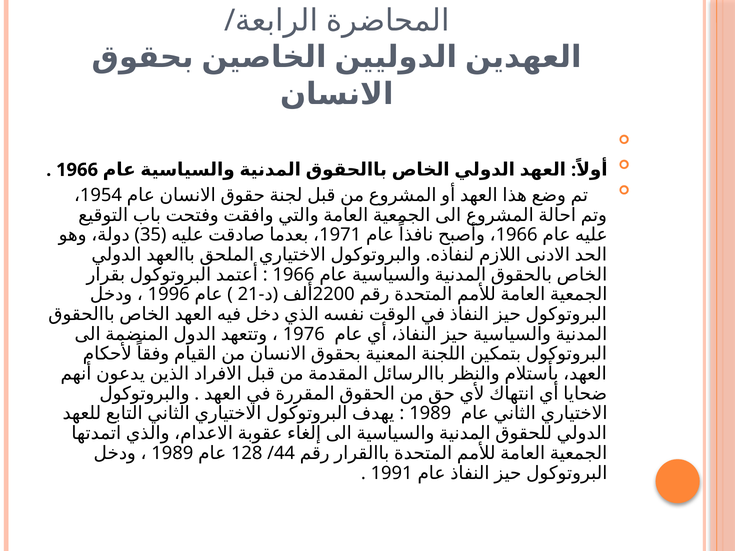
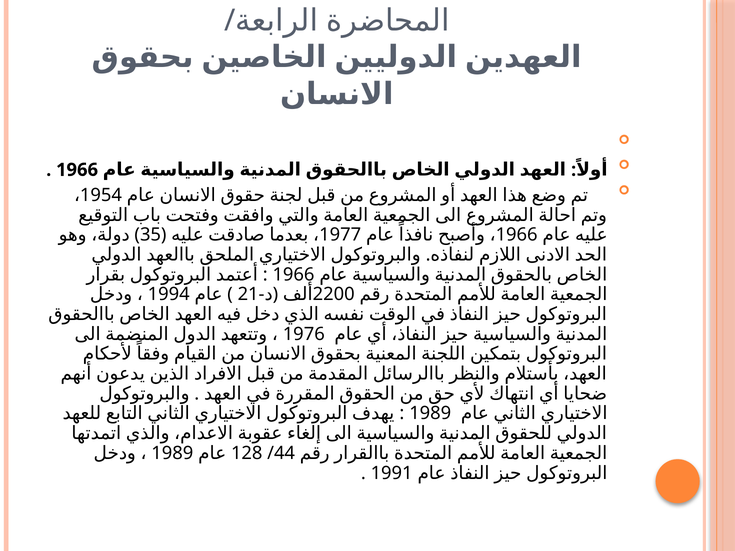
1971: 1971 -> 1977 (340, 235)
1996: 1996 -> 1994 (169, 295)
